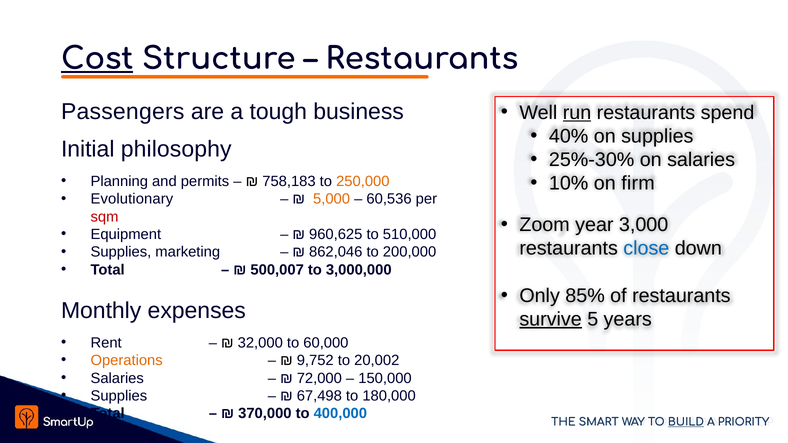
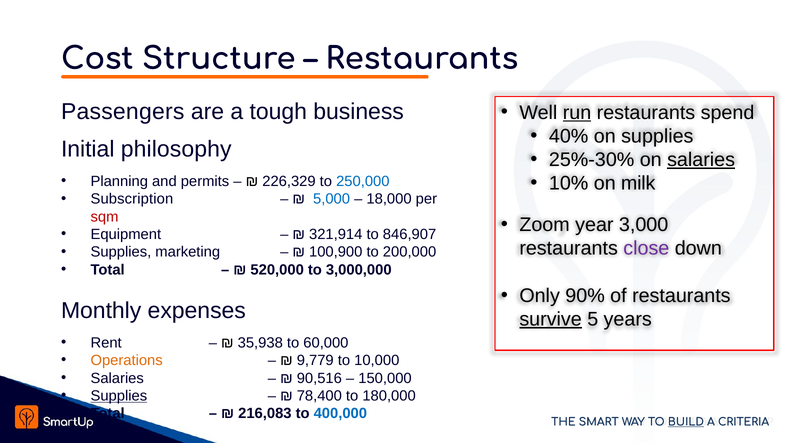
Cost underline: present -> none (97, 59)
salaries underline: none -> present (701, 160)
firm: firm -> milk (638, 183)
758,183: 758,183 -> 226,329 (289, 181)
250,000 colour: orange -> blue (363, 181)
Evolutionary: Evolutionary -> Subscription (132, 199)
5,000 colour: orange -> blue (332, 199)
60,536: 60,536 -> 18,000 (389, 199)
960,625: 960,625 -> 321,914 (336, 234)
510,000: 510,000 -> 846,907 (410, 234)
close colour: blue -> purple (646, 249)
862,046: 862,046 -> 100,900 (336, 252)
500,007: 500,007 -> 520,000 (277, 270)
85%: 85% -> 90% (585, 296)
32,000: 32,000 -> 35,938 (260, 343)
9,752: 9,752 -> 9,779 (315, 361)
20,002: 20,002 -> 10,000 (377, 361)
72,000: 72,000 -> 90,516 (319, 378)
Supplies underline: none -> present (119, 396)
67,498: 67,498 -> 78,400 (319, 396)
370,000: 370,000 -> 216,083 (265, 414)
PRIORITY: PRIORITY -> CRITERIA (743, 422)
